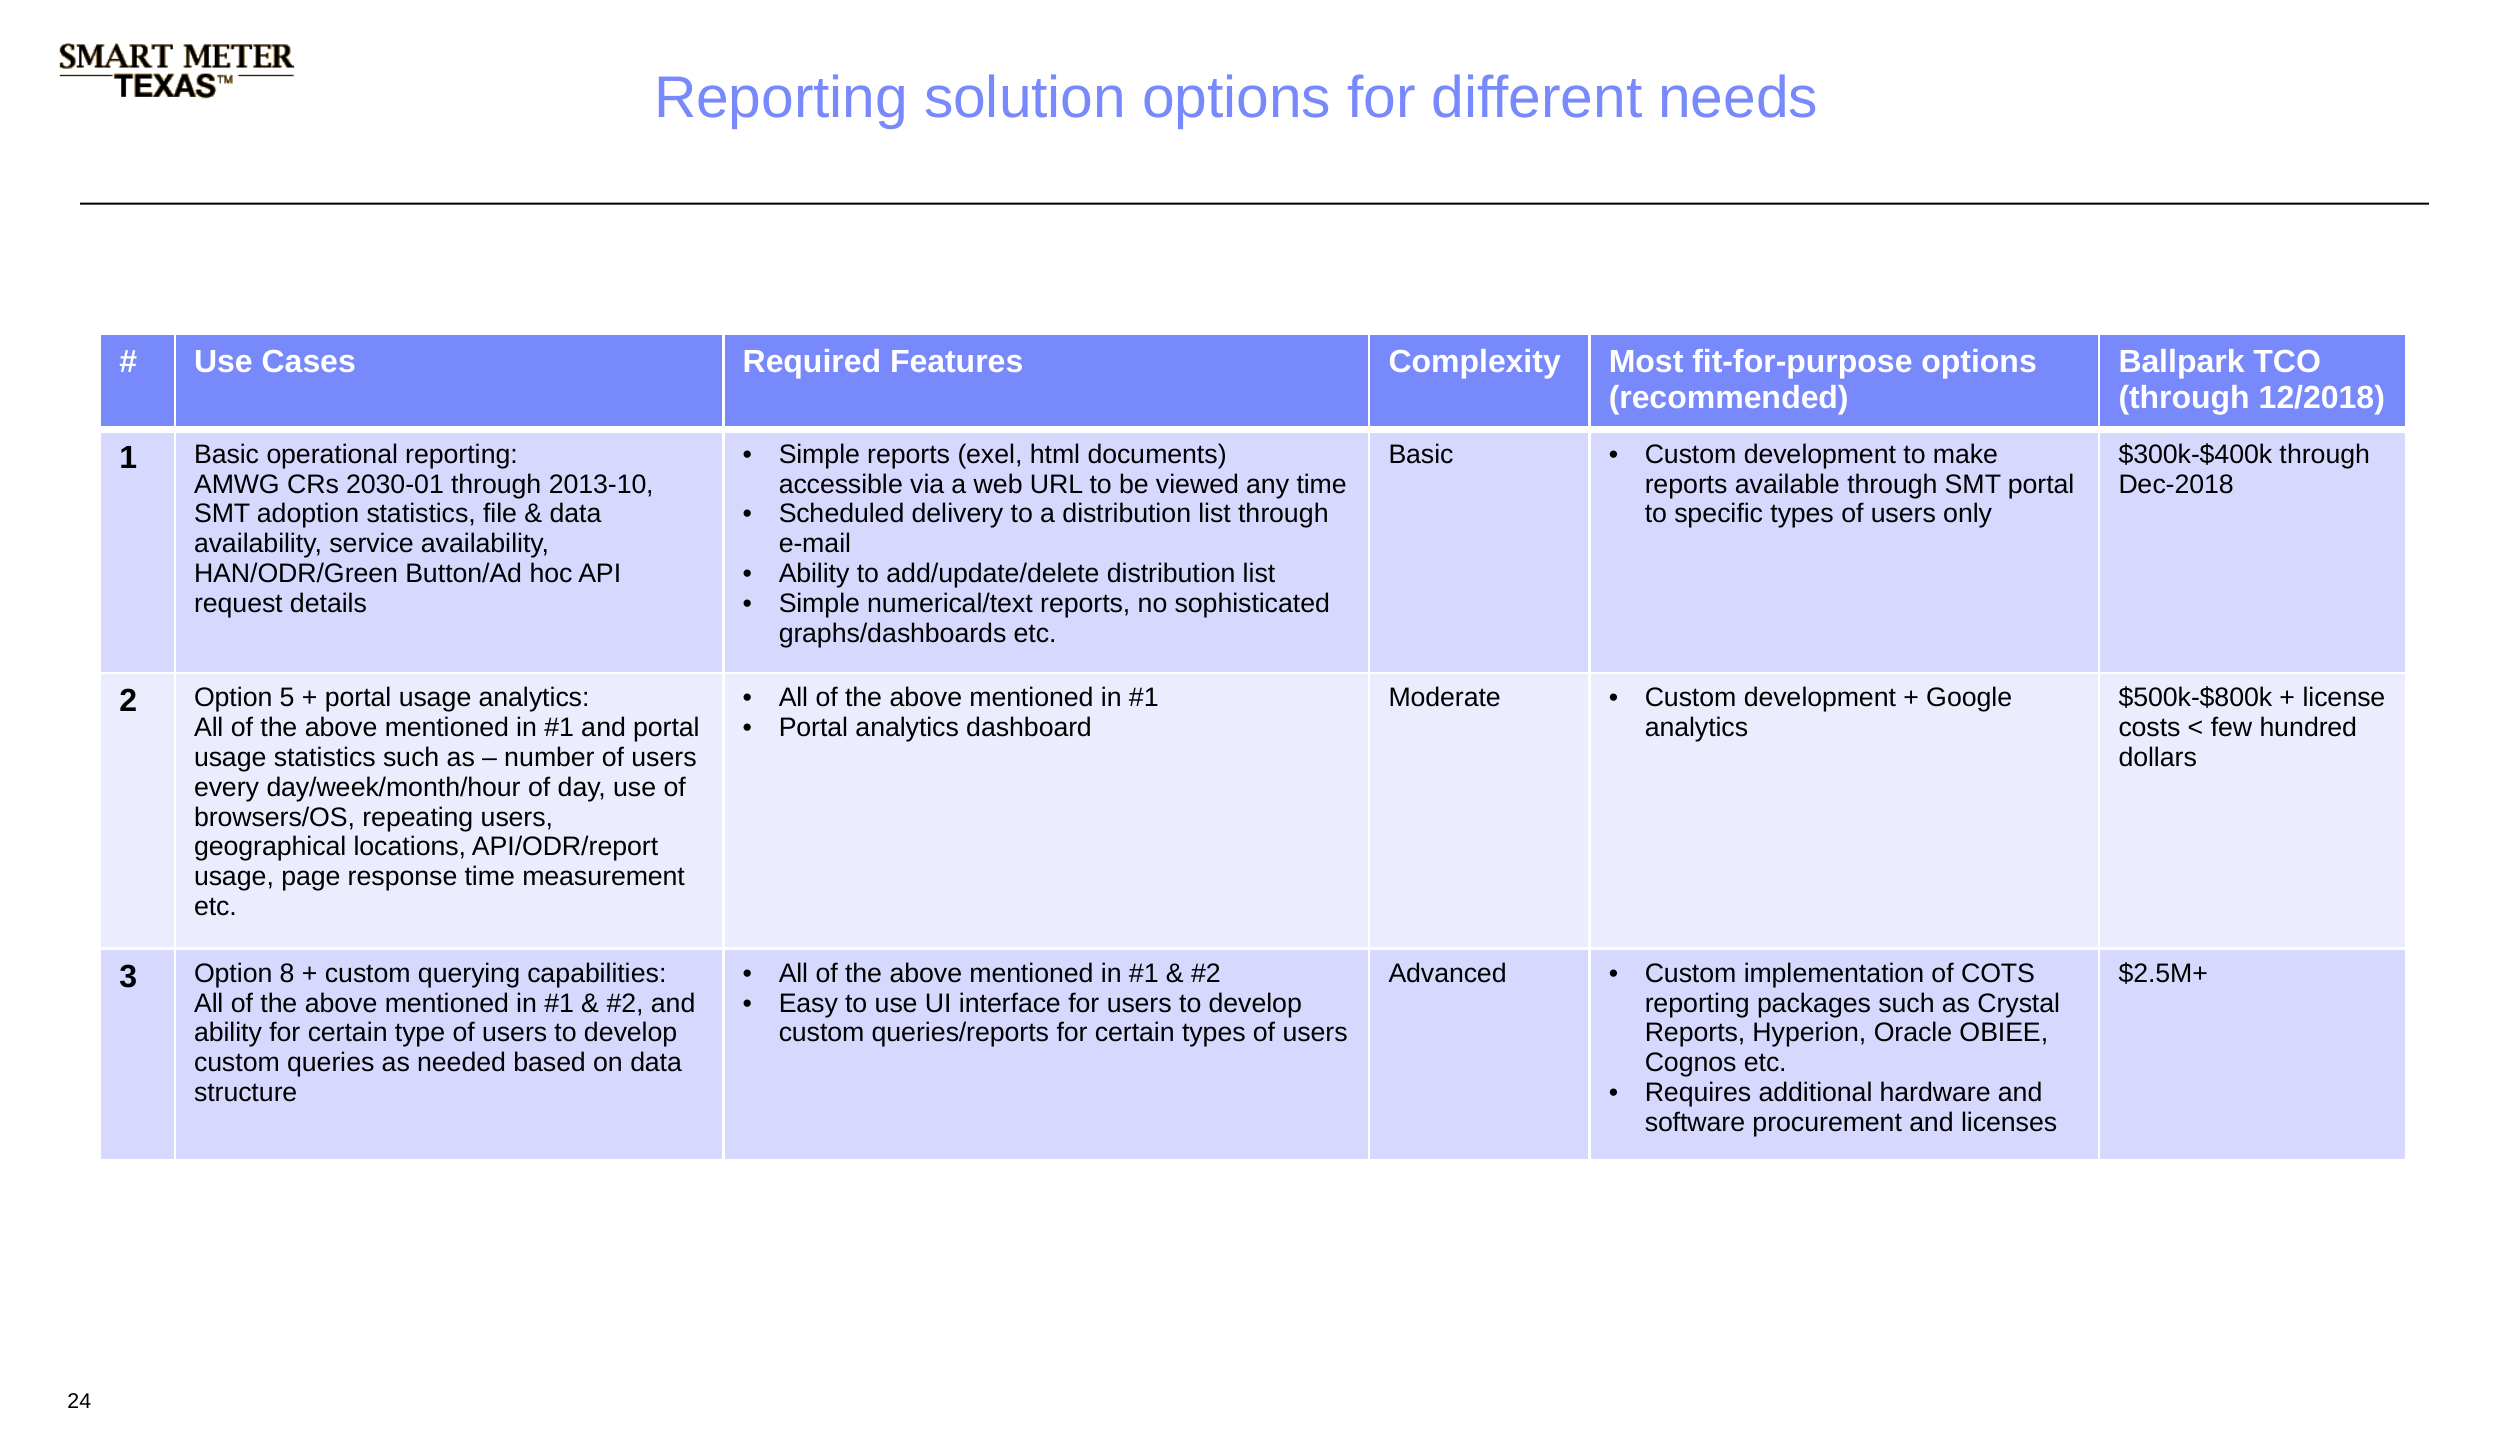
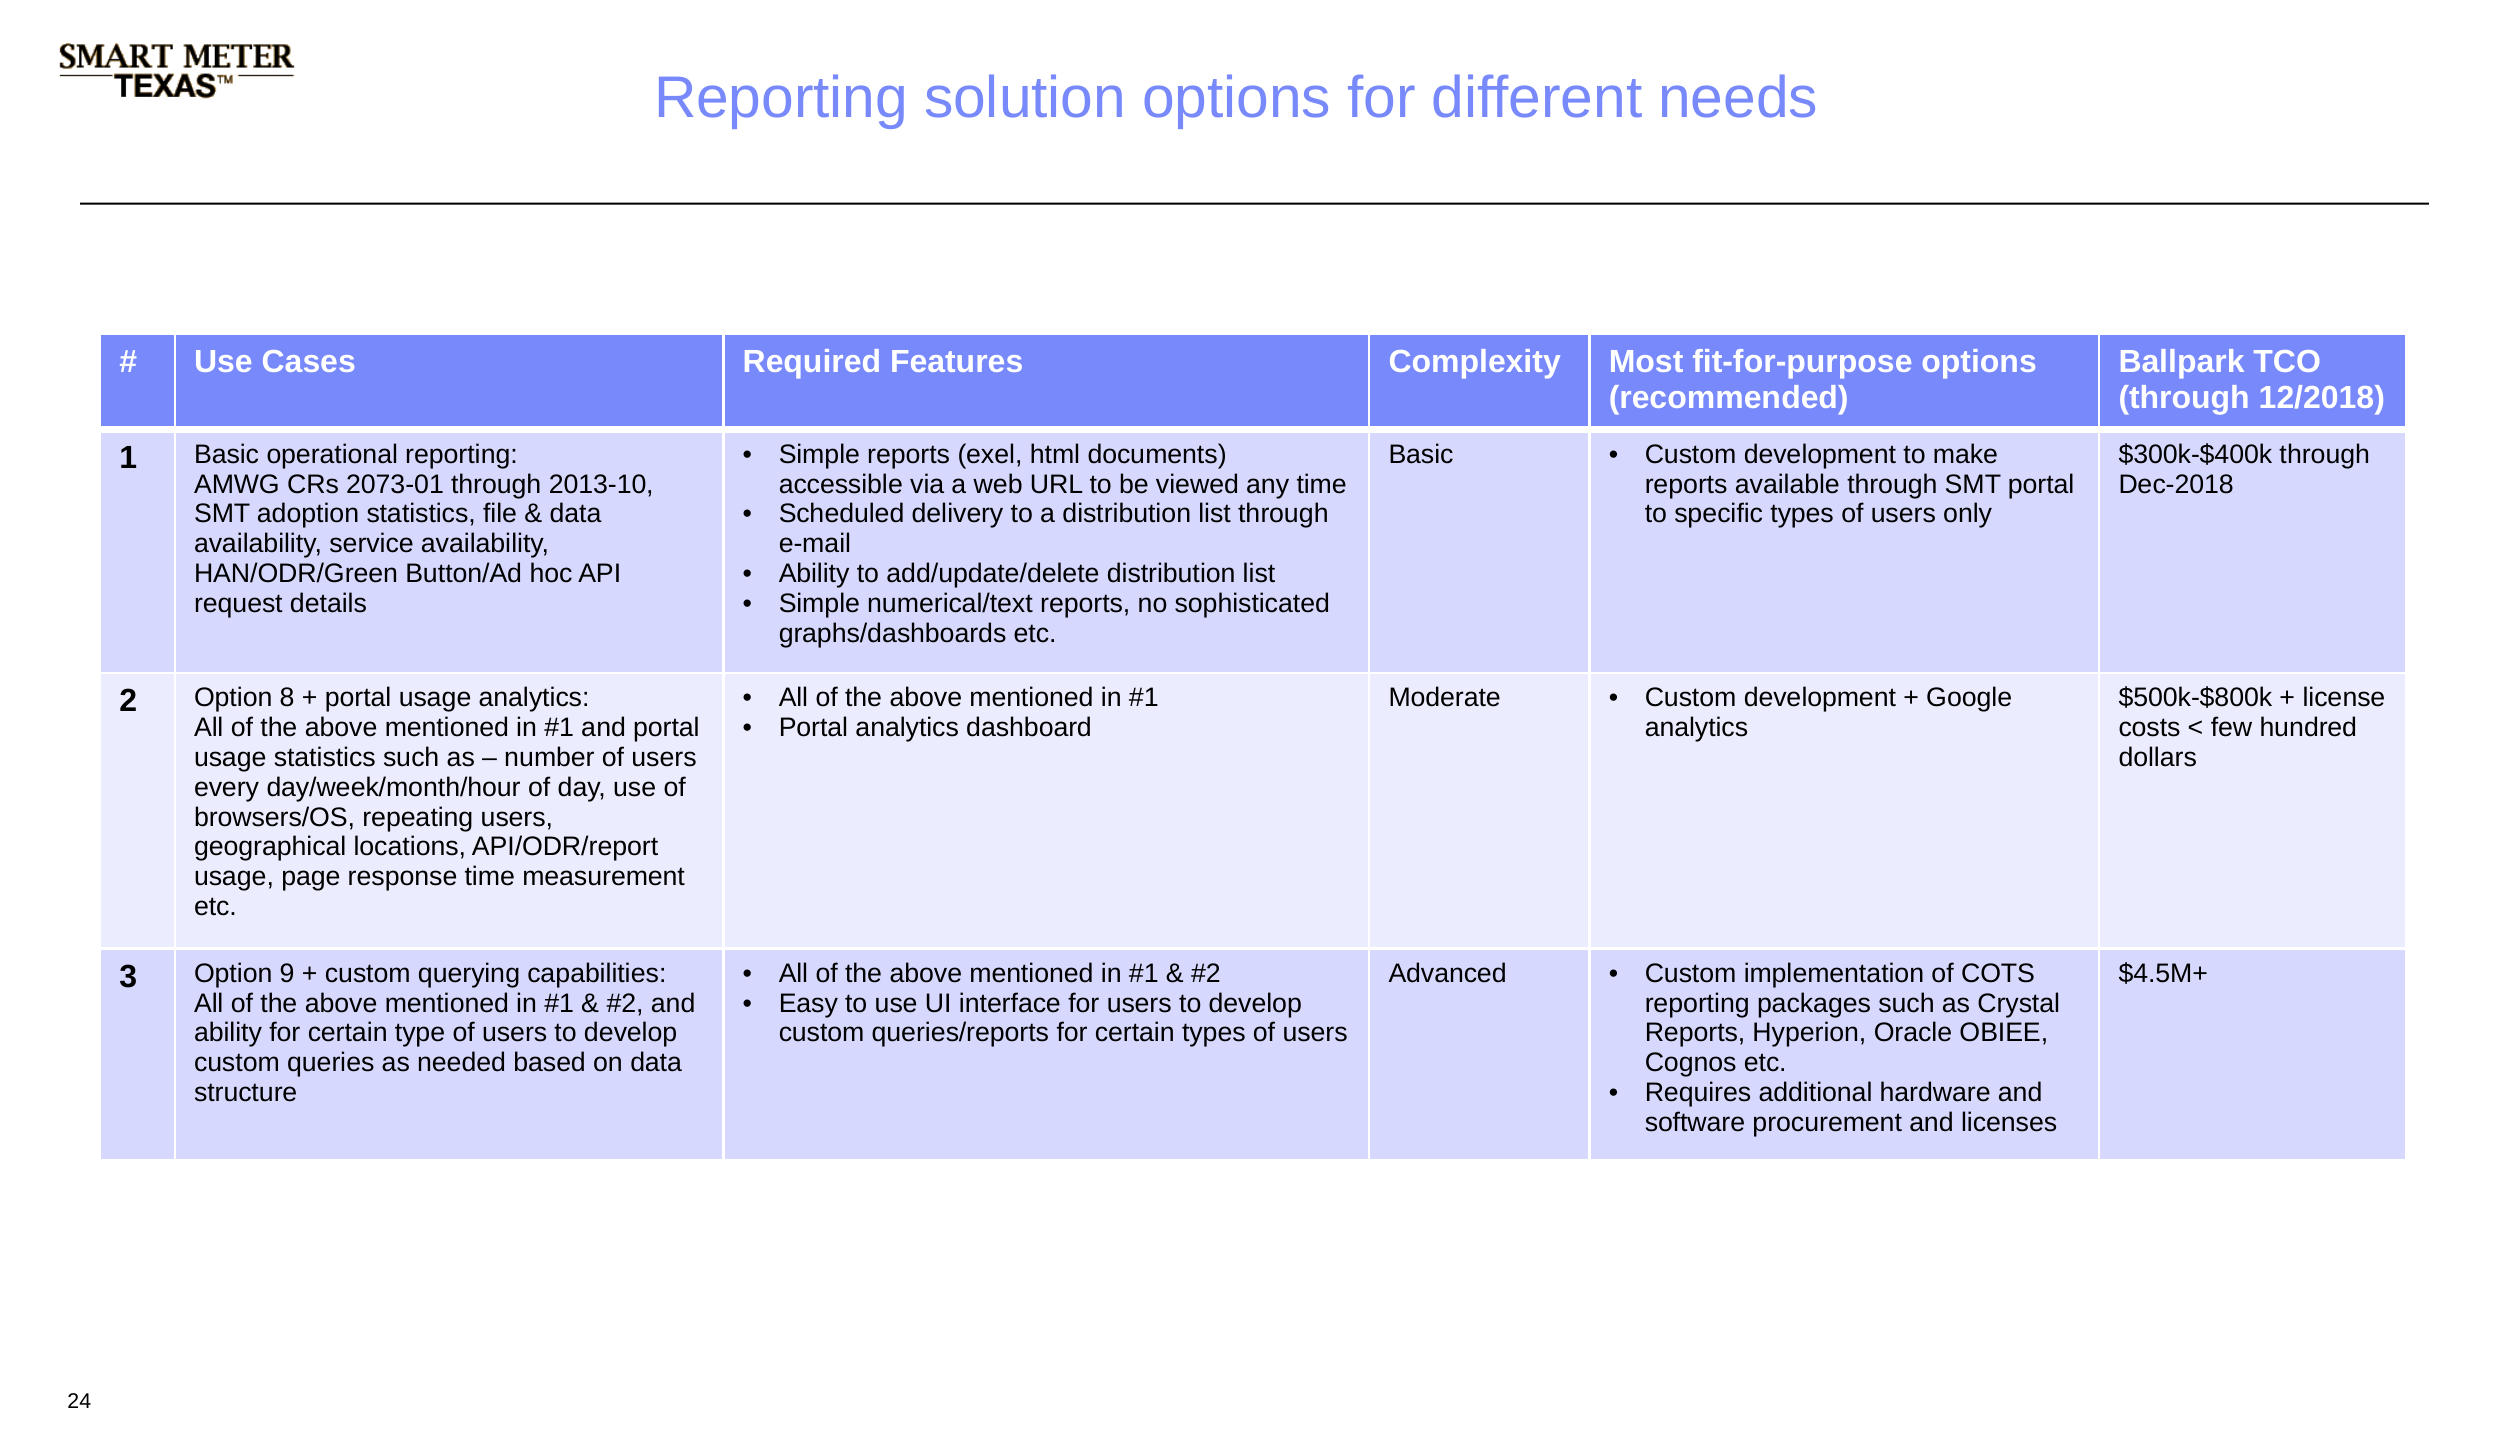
2030-01: 2030-01 -> 2073-01 (395, 484)
5: 5 -> 8 (287, 698)
$2.5M+: $2.5M+ -> $4.5M+ (2163, 973)
8: 8 -> 9 (287, 973)
